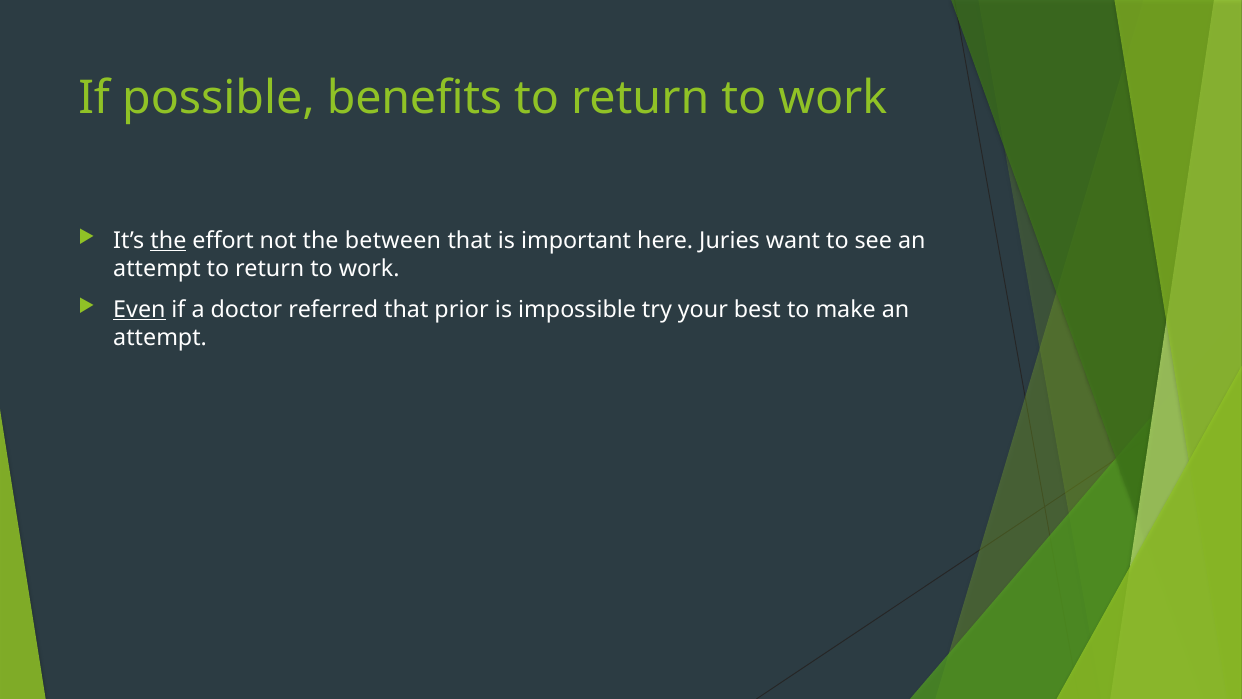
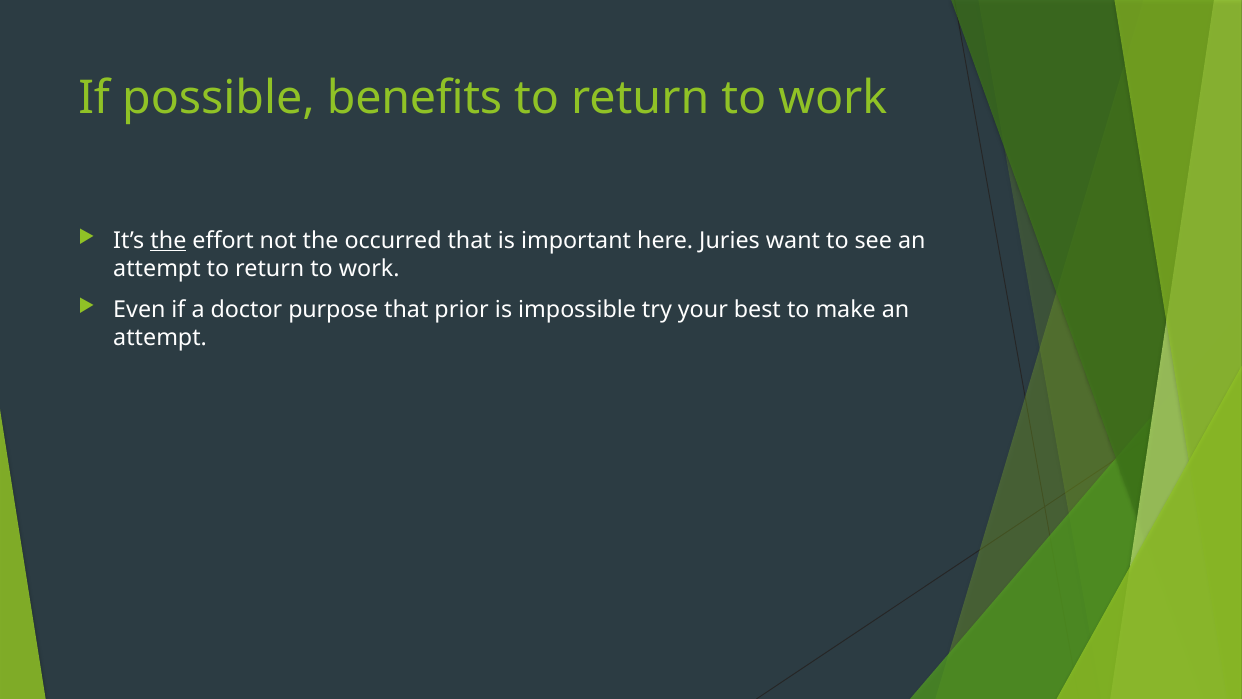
between: between -> occurred (393, 240)
Even underline: present -> none (139, 309)
referred: referred -> purpose (333, 309)
